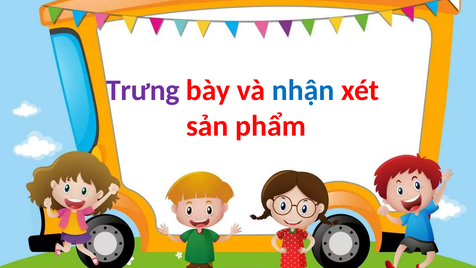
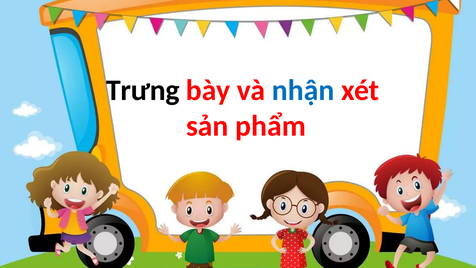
Trưng colour: purple -> black (143, 90)
